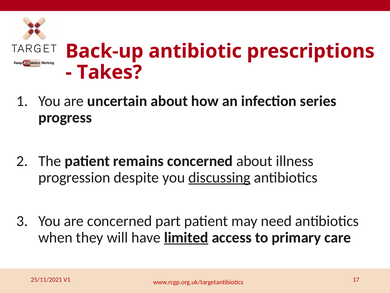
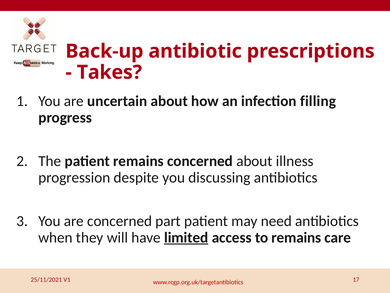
series: series -> filling (318, 101)
discussing underline: present -> none (219, 177)
to primary: primary -> remains (296, 237)
